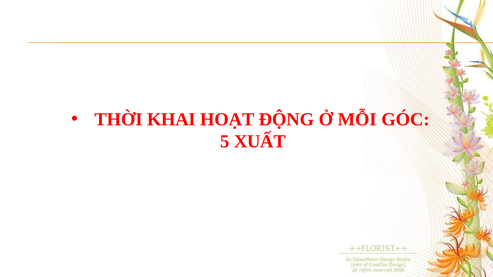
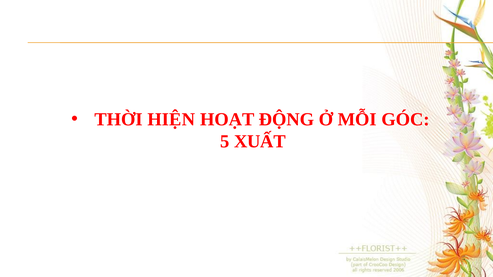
KHAI: KHAI -> HIỆN (171, 120)
